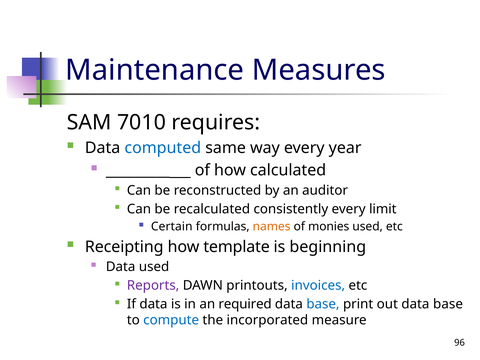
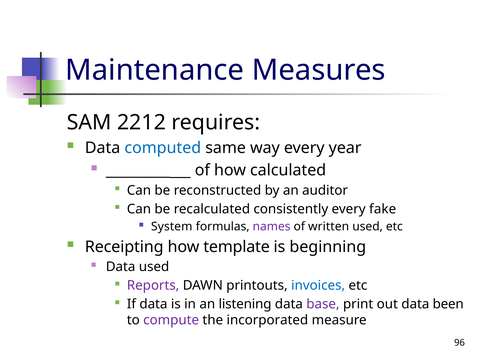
7010: 7010 -> 2212 (142, 123)
limit: limit -> fake (383, 209)
Certain: Certain -> System (172, 226)
names colour: orange -> purple (272, 226)
monies: monies -> written (329, 226)
required: required -> listening (245, 304)
base colour: blue -> purple (323, 304)
out data base: base -> been (448, 304)
compute colour: blue -> purple (171, 320)
